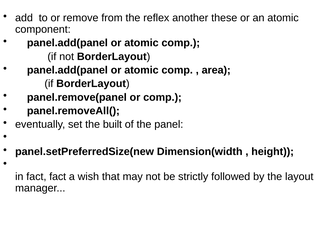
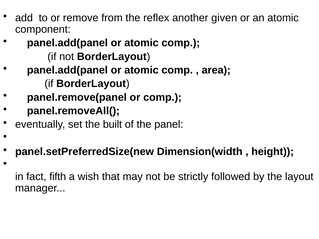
these: these -> given (224, 18)
fact fact: fact -> fifth (58, 177)
